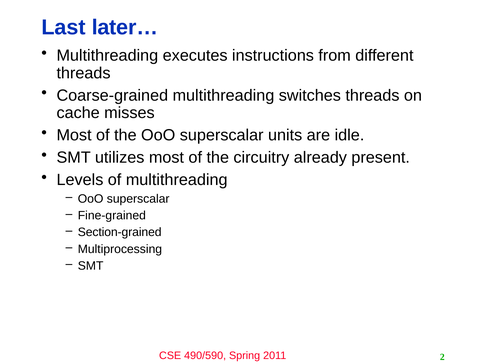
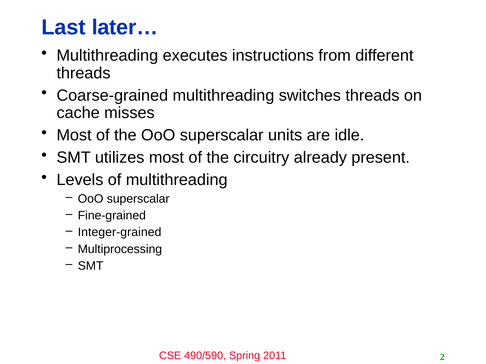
Section-grained: Section-grained -> Integer-grained (120, 233)
